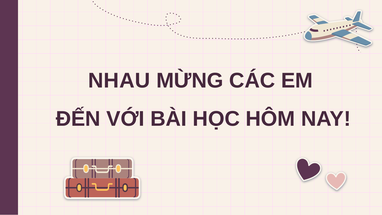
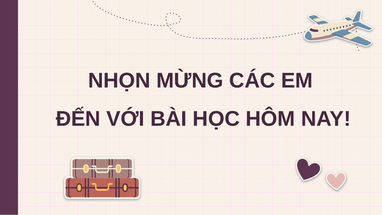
NHAU: NHAU -> NHỌN (119, 81)
